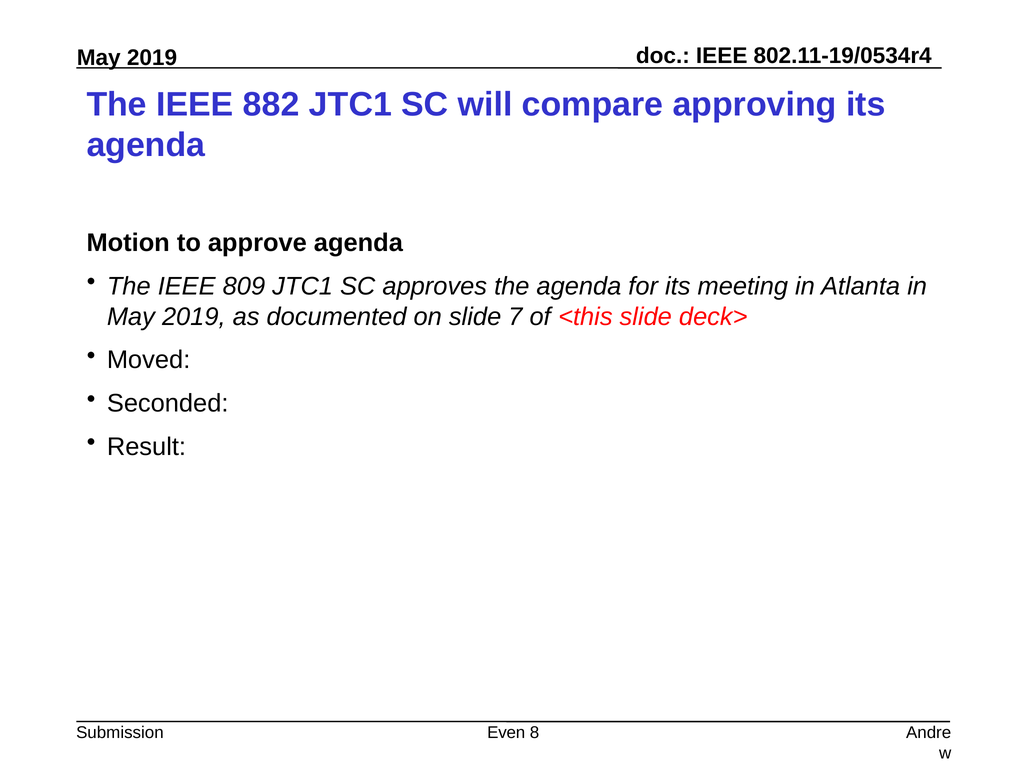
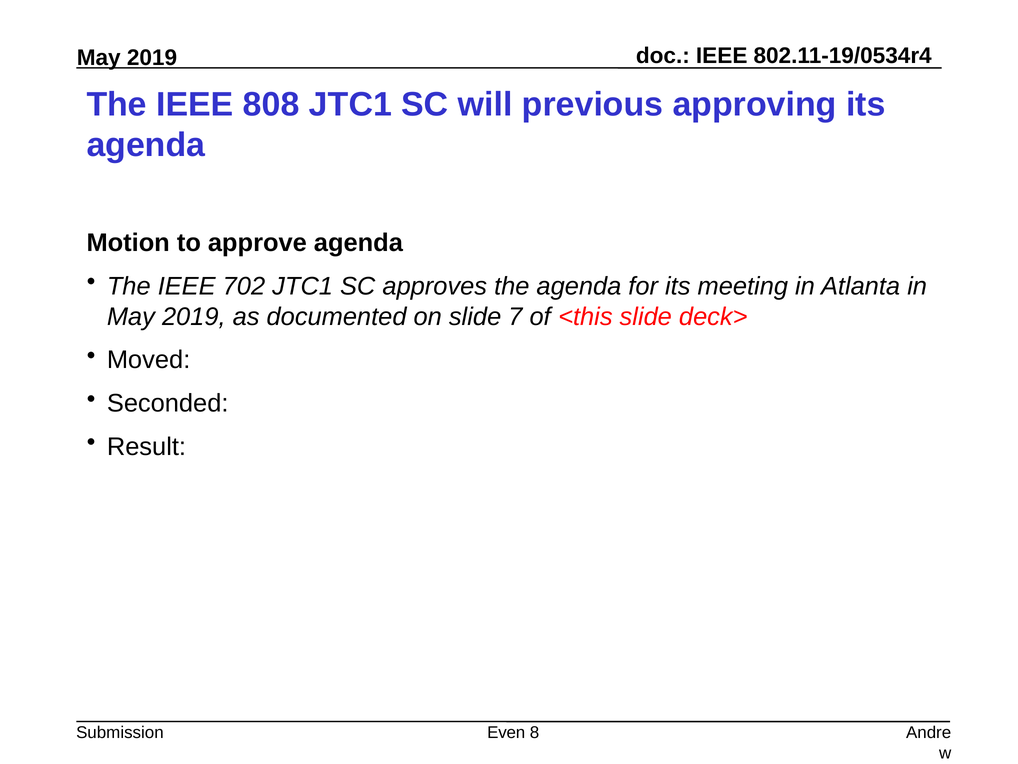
882: 882 -> 808 (271, 104)
compare: compare -> previous (593, 104)
809: 809 -> 702 (244, 286)
